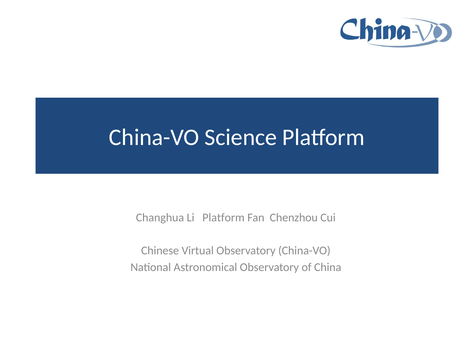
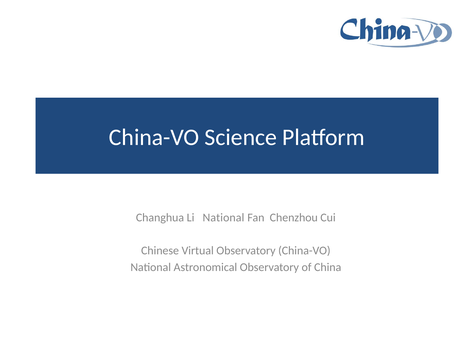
Li Platform: Platform -> National (223, 218)
